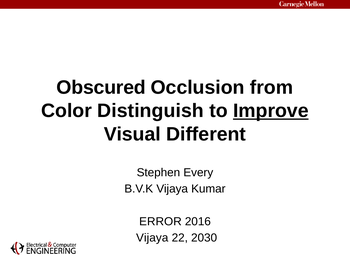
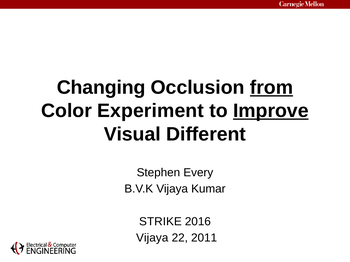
Obscured: Obscured -> Changing (101, 88)
from underline: none -> present (271, 88)
Distinguish: Distinguish -> Experiment (151, 111)
ERROR: ERROR -> STRIKE (160, 222)
2030: 2030 -> 2011 (204, 238)
